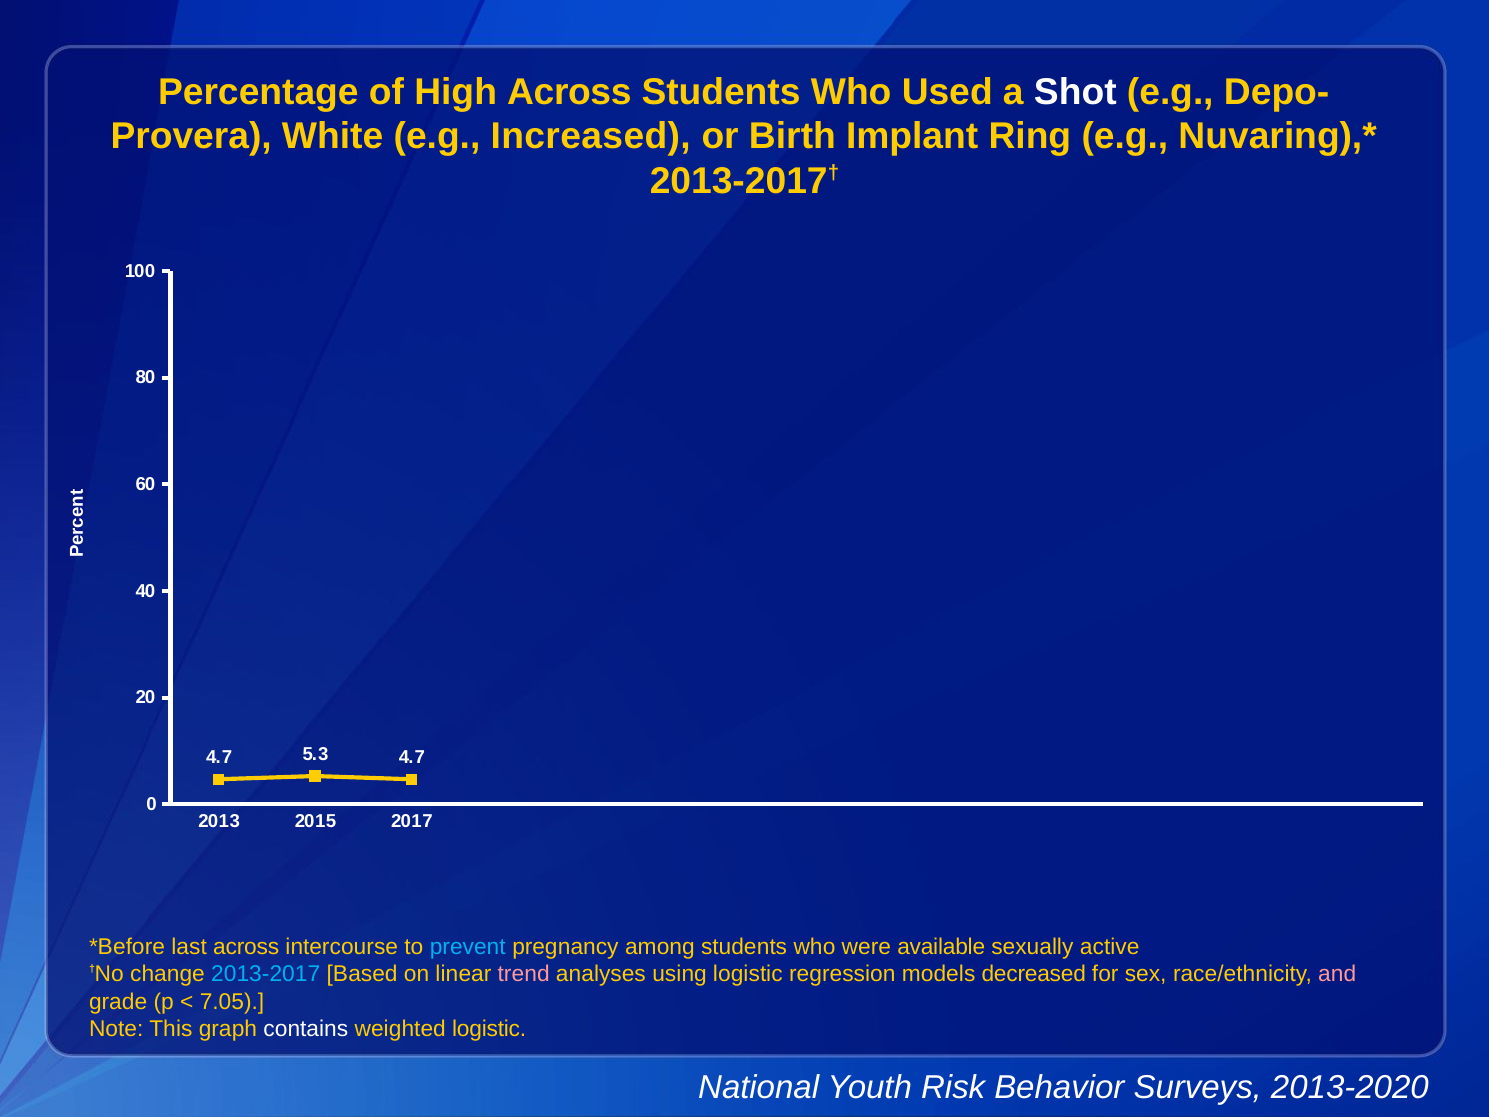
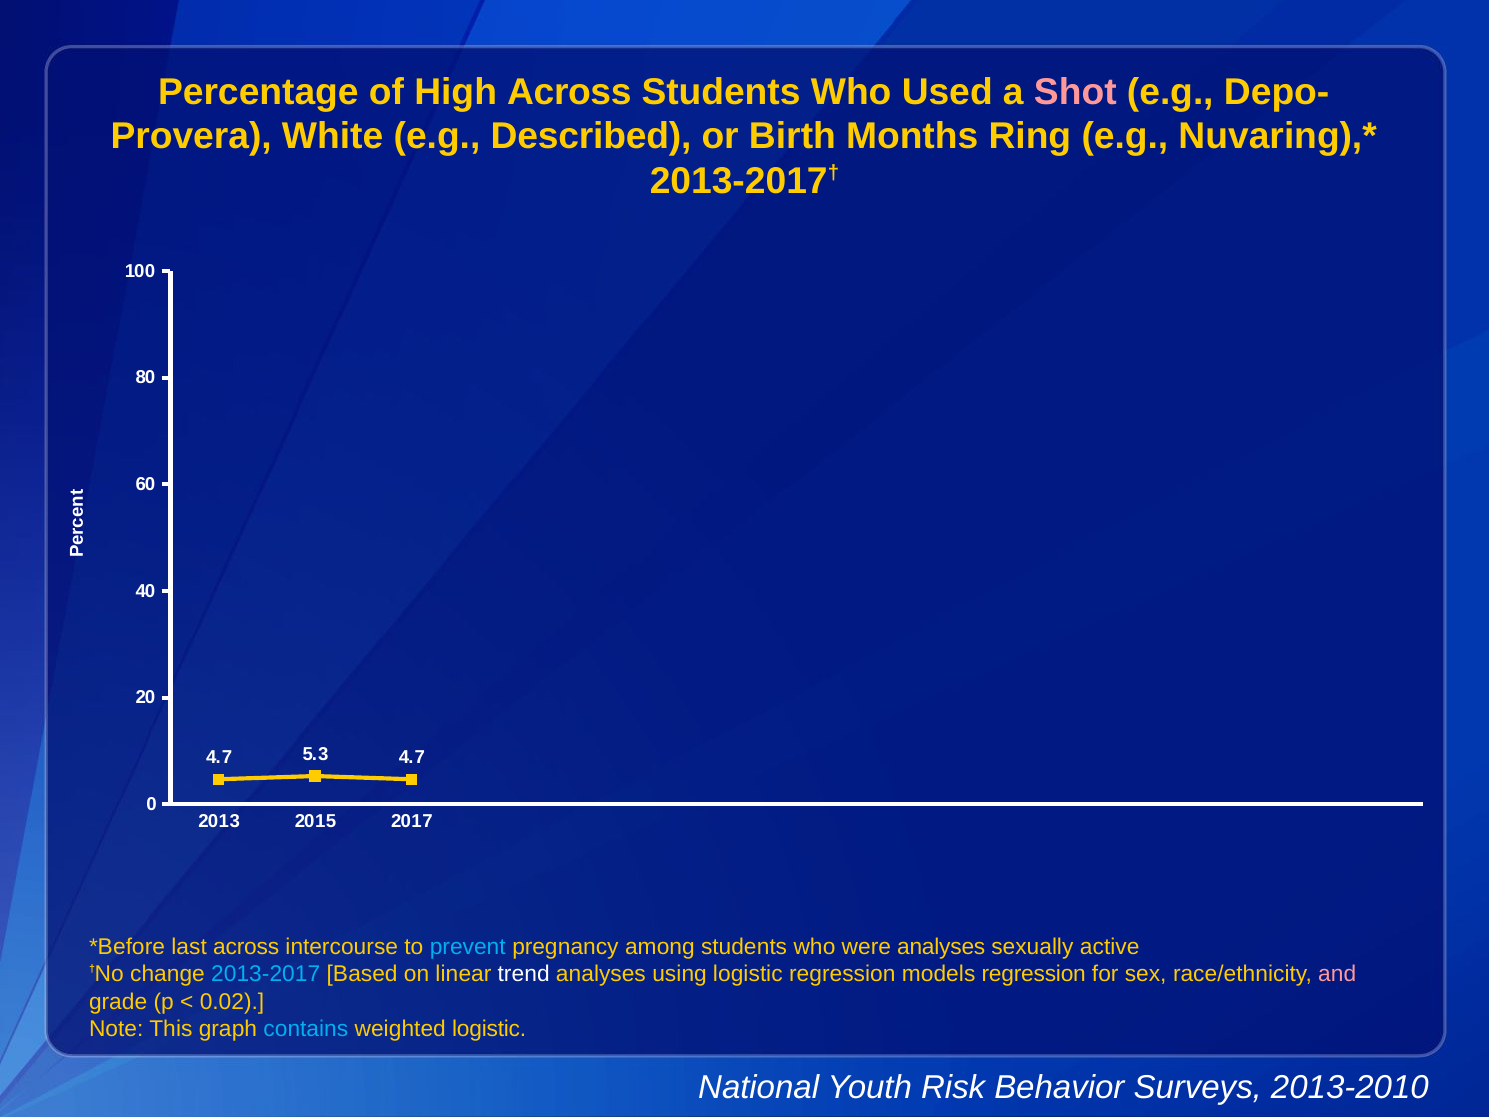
Shot colour: white -> pink (1075, 92)
Increased: Increased -> Described (591, 136)
Implant: Implant -> Months (912, 136)
were available: available -> analyses (941, 947)
trend colour: pink -> white (524, 974)
models decreased: decreased -> regression (1034, 974)
7.05: 7.05 -> 0.02 (232, 1001)
contains colour: white -> light blue (306, 1029)
2013-2020: 2013-2020 -> 2013-2010 (1350, 1087)
